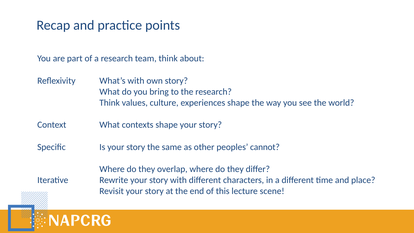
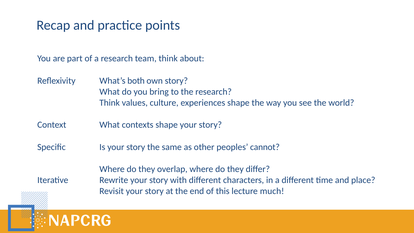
What’s with: with -> both (136, 81)
scene: scene -> much (272, 191)
